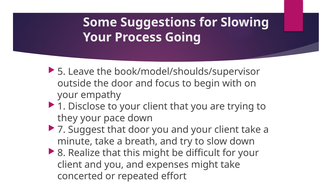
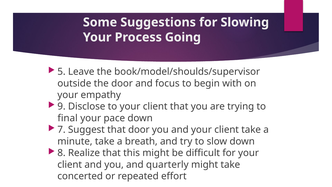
1: 1 -> 9 (61, 106)
they: they -> final (68, 118)
expenses: expenses -> quarterly (167, 164)
